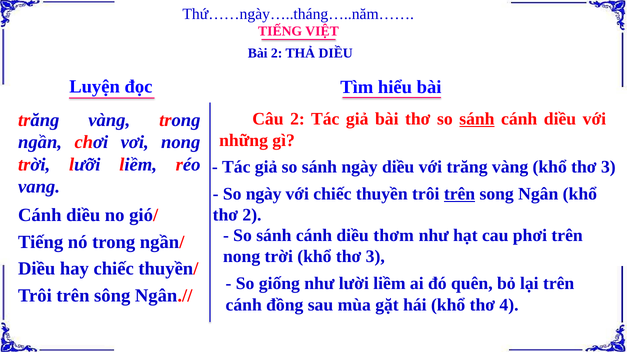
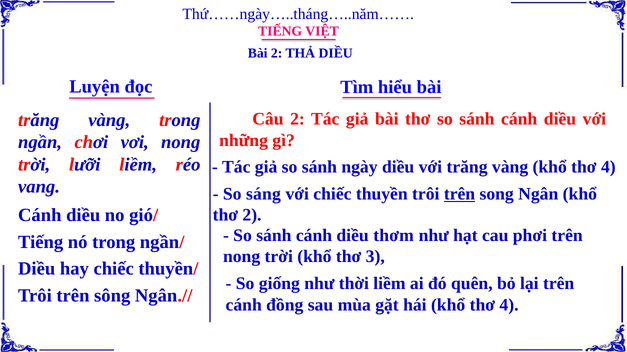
sánh underline: present -> none (477, 119)
vàng khổ thơ 3: 3 -> 4 (608, 167)
So ngày: ngày -> sáng (263, 194)
lười: lười -> thời (354, 284)
